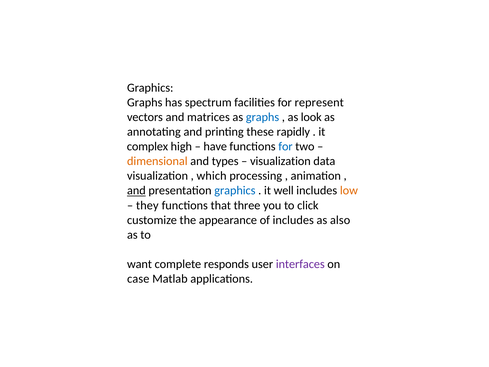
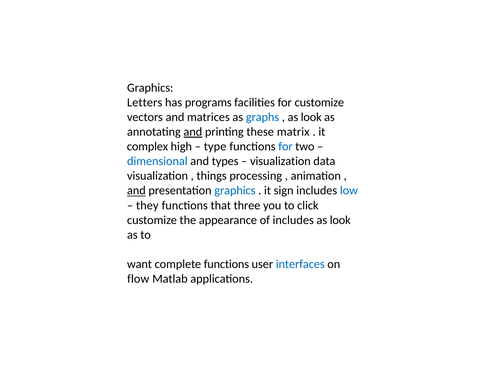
Graphs: Graphs -> Letters (145, 102)
spectrum: spectrum -> programs (208, 102)
for represent: represent -> customize (319, 102)
and underline: none -> present (193, 132)
rapidly: rapidly -> matrix (293, 132)
have: have -> type (215, 146)
dimensional colour: orange -> blue (157, 161)
which: which -> things (212, 176)
well: well -> sign (284, 190)
low colour: orange -> blue (349, 190)
also: also -> look (340, 220)
complete responds: responds -> functions (226, 264)
interfaces colour: purple -> blue (300, 264)
case: case -> flow (138, 279)
